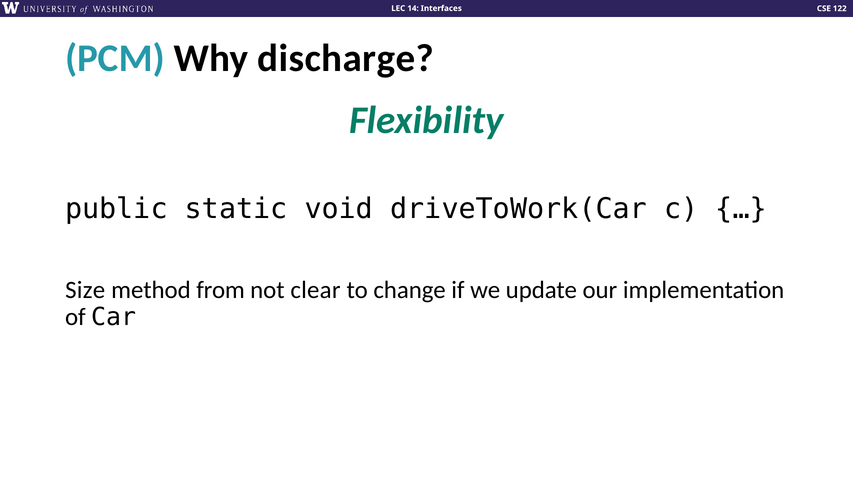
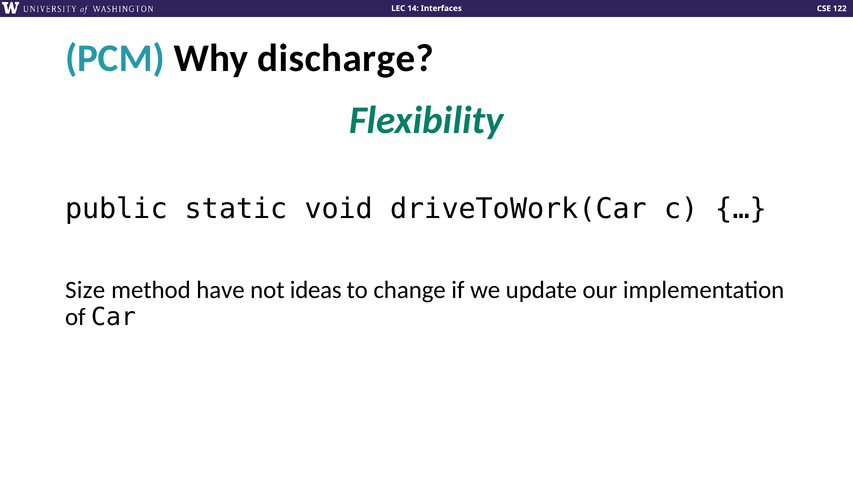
from: from -> have (220, 290)
clear: clear -> ideas (316, 290)
